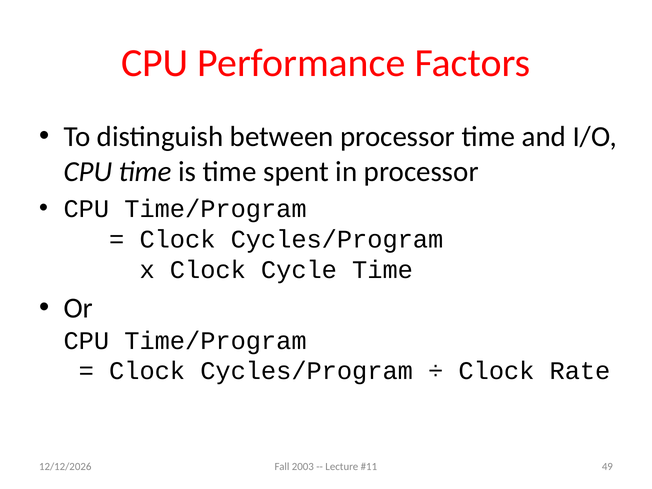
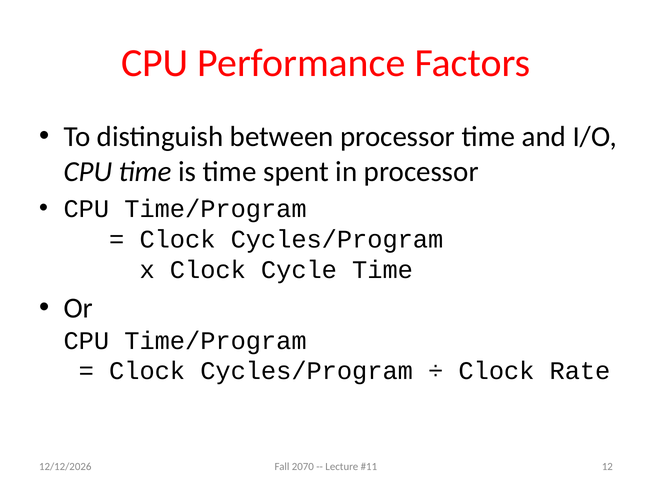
2003: 2003 -> 2070 (303, 467)
49: 49 -> 12 (607, 467)
